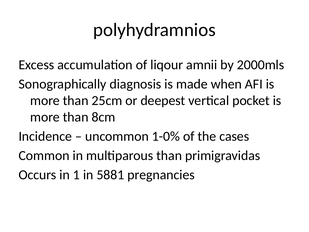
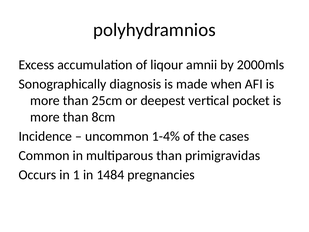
1-0%: 1-0% -> 1-4% (166, 136)
5881: 5881 -> 1484 (110, 175)
